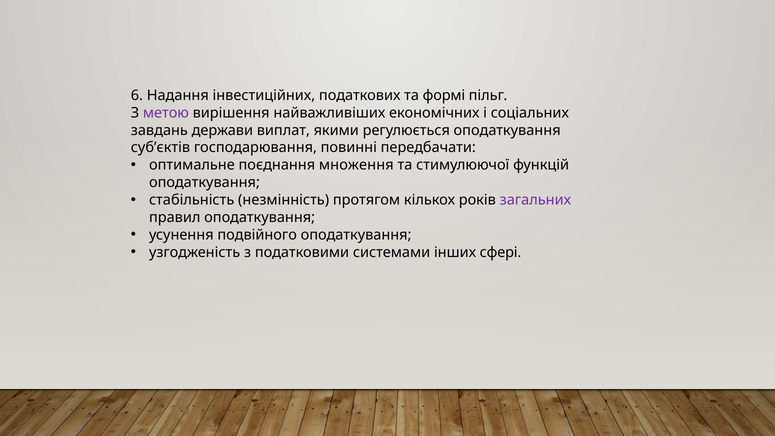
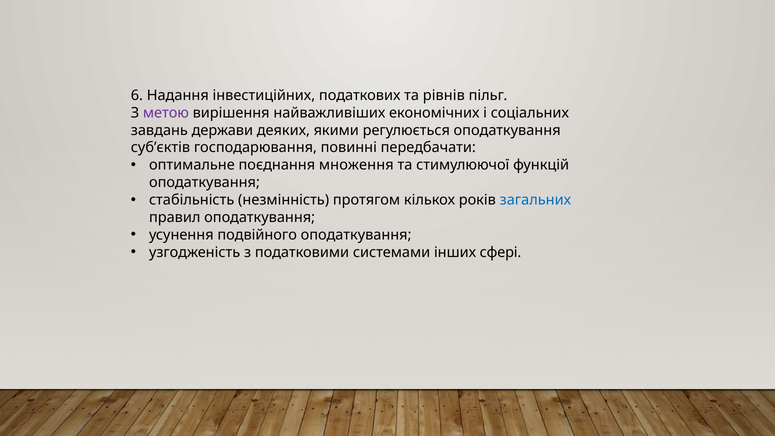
формі: формі -> рівнів (444, 95)
виплат: виплат -> деяких (283, 130)
загальних colour: purple -> blue (535, 200)
